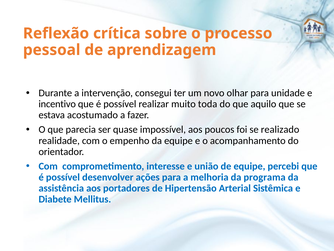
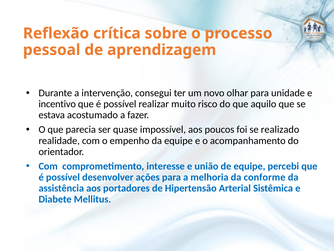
toda: toda -> risco (208, 104)
programa: programa -> conforme (265, 177)
